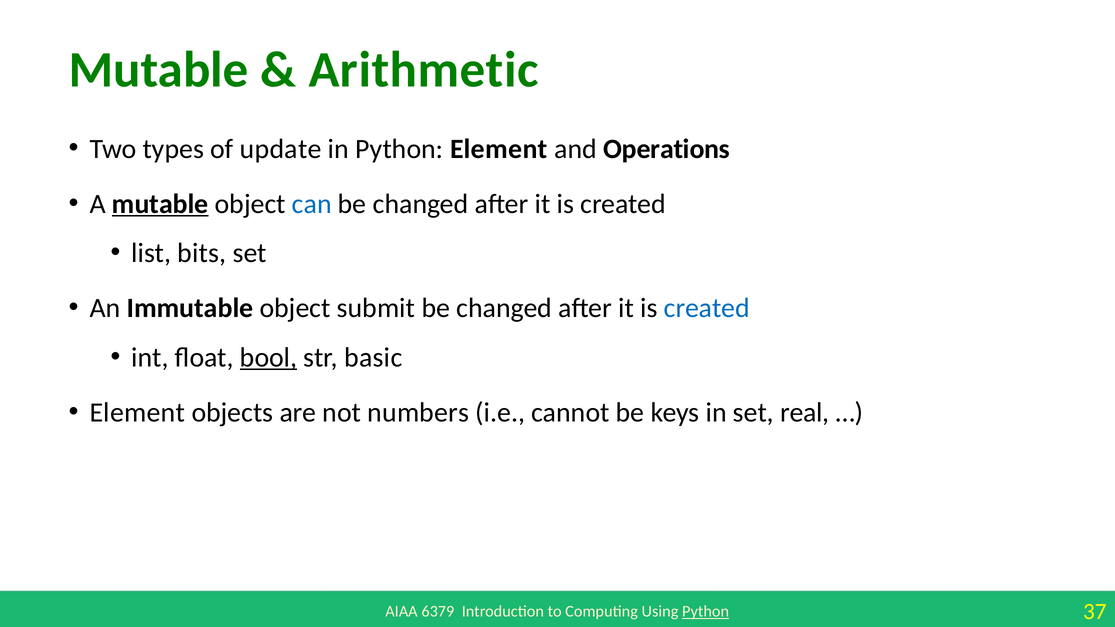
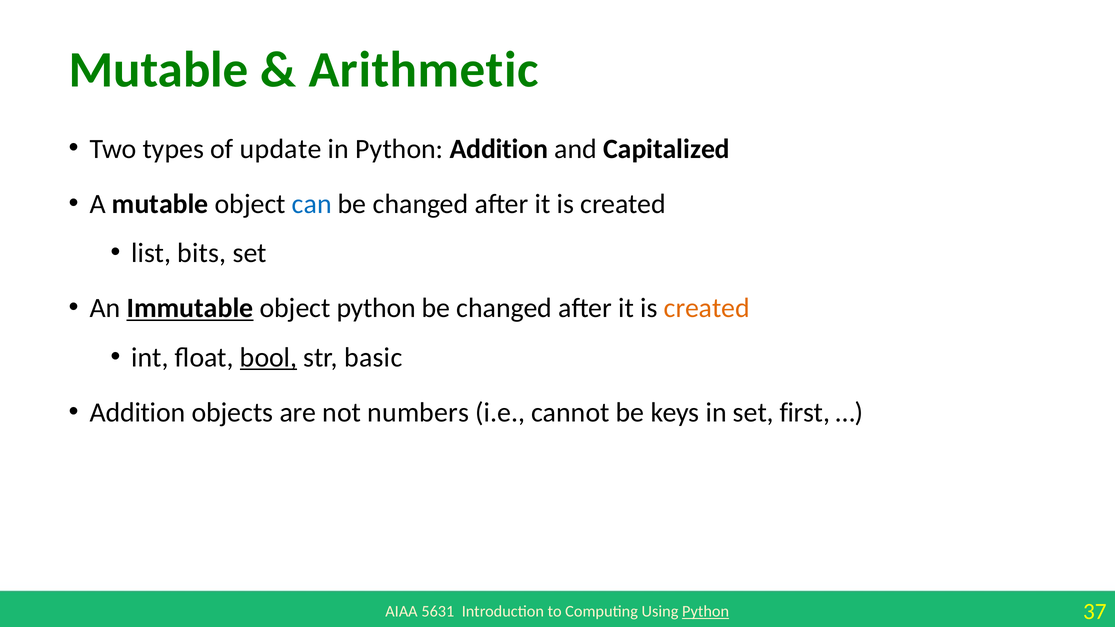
Python Element: Element -> Addition (499, 149)
Operations: Operations -> Capitalized (667, 149)
mutable underline: present -> none (160, 204)
Immutable underline: none -> present (190, 308)
object submit: submit -> python (376, 308)
created colour: blue -> orange (707, 308)
Element: Element -> Addition (138, 413)
real: real -> first (805, 413)
6379: 6379 -> 5631 (438, 612)
